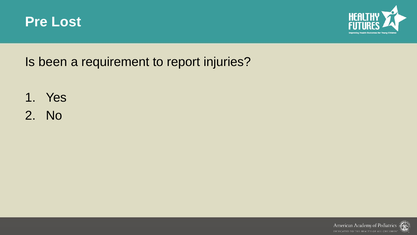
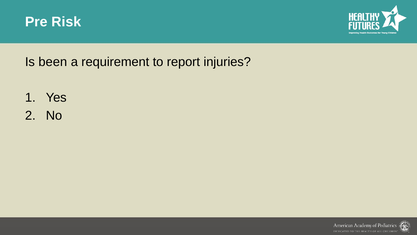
Lost: Lost -> Risk (66, 22)
